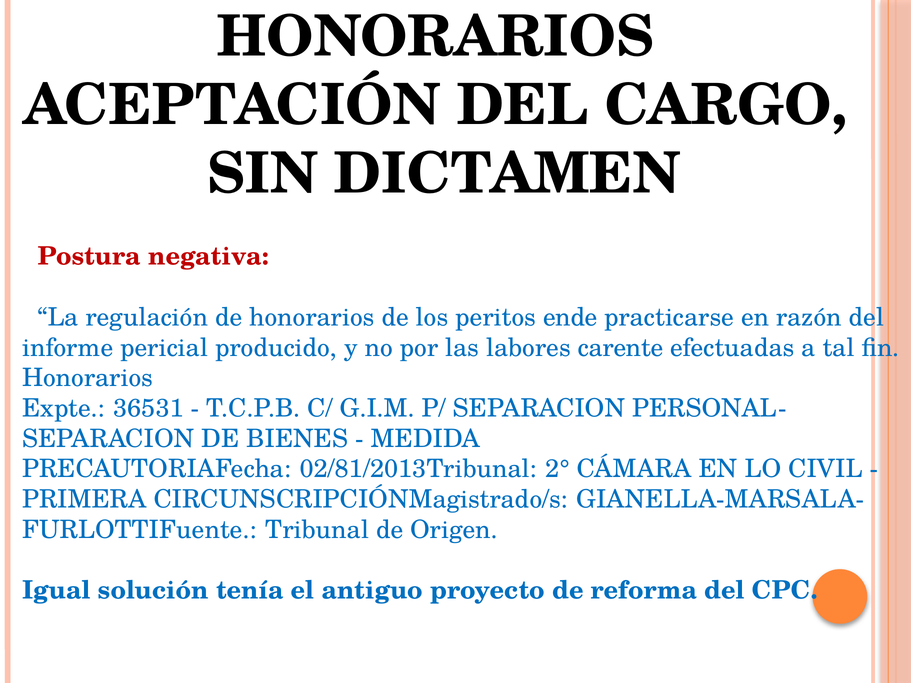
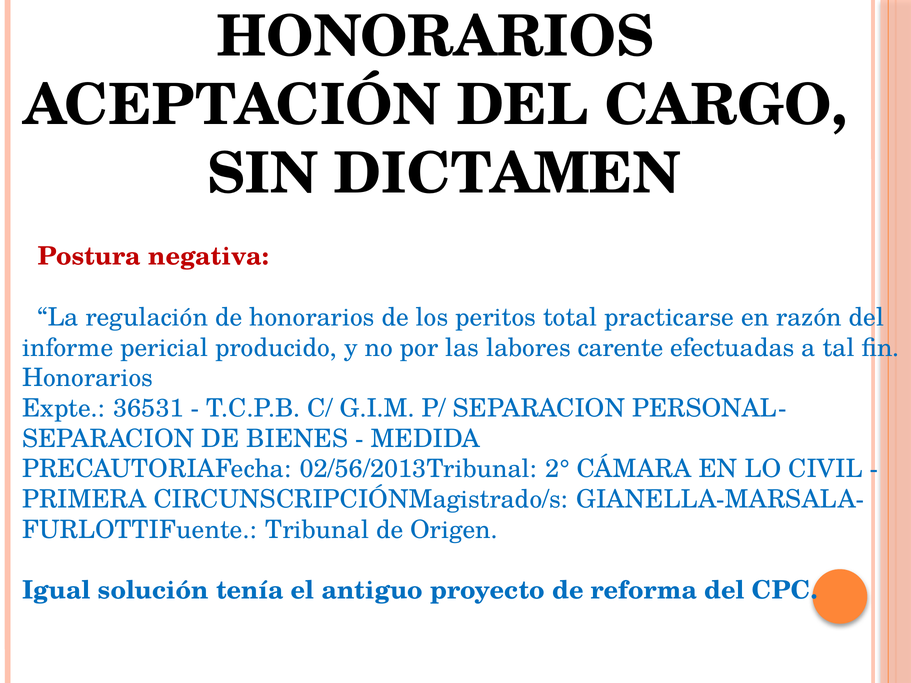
ende: ende -> total (570, 317)
02/81/2013Tribunal: 02/81/2013Tribunal -> 02/56/2013Tribunal (418, 469)
